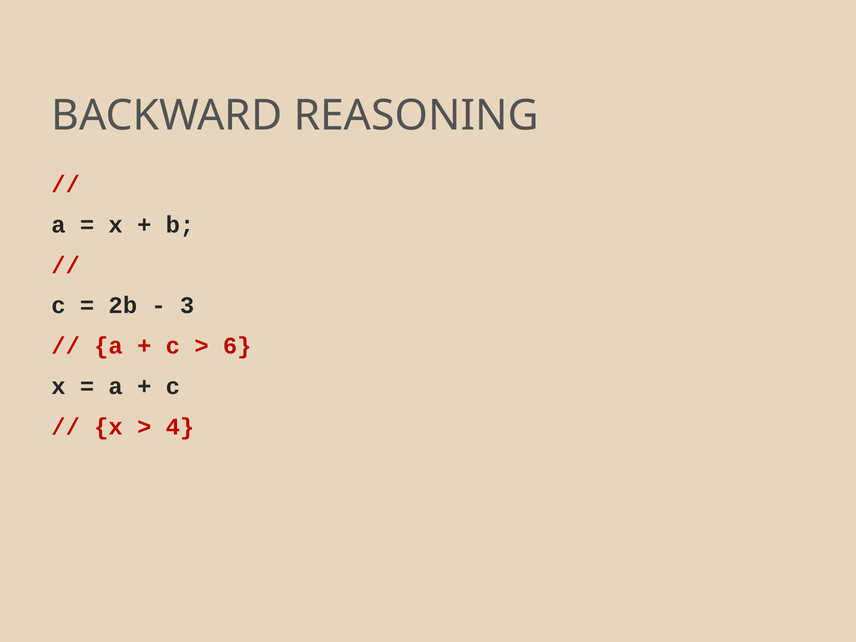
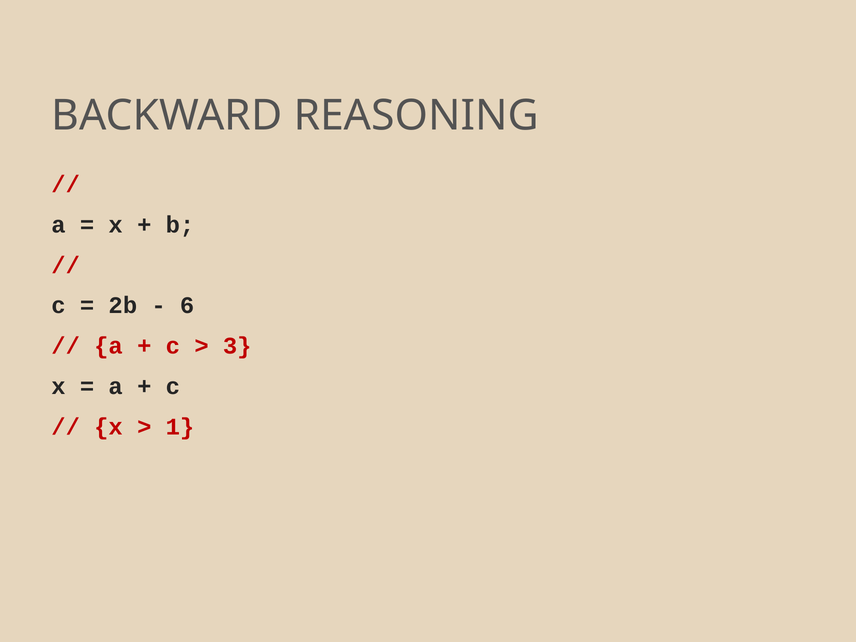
3: 3 -> 6 (187, 306)
6: 6 -> 3 (237, 346)
4: 4 -> 1 (180, 427)
